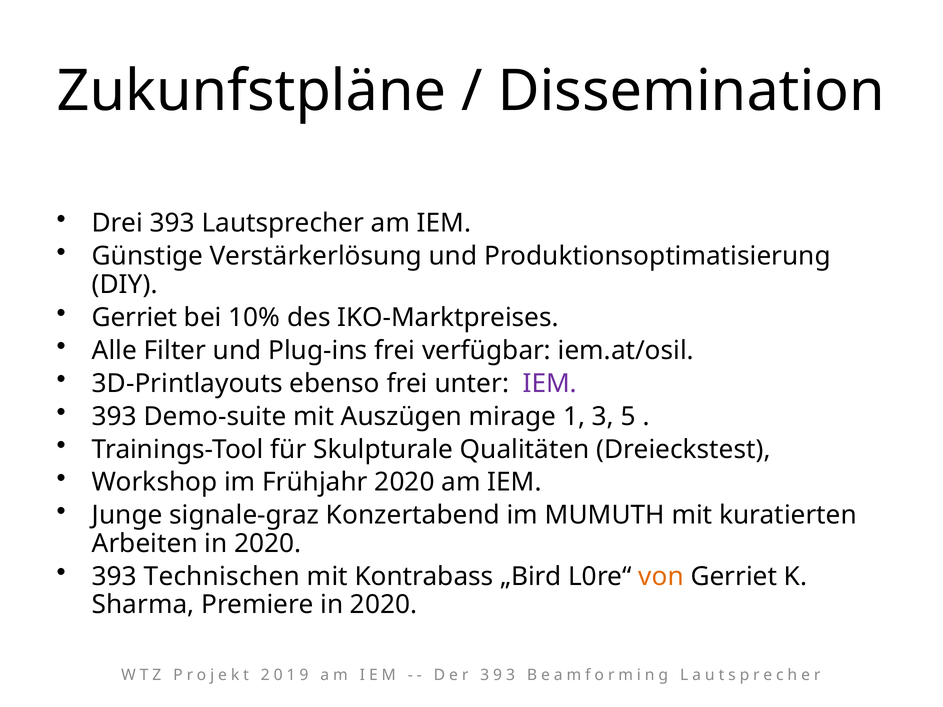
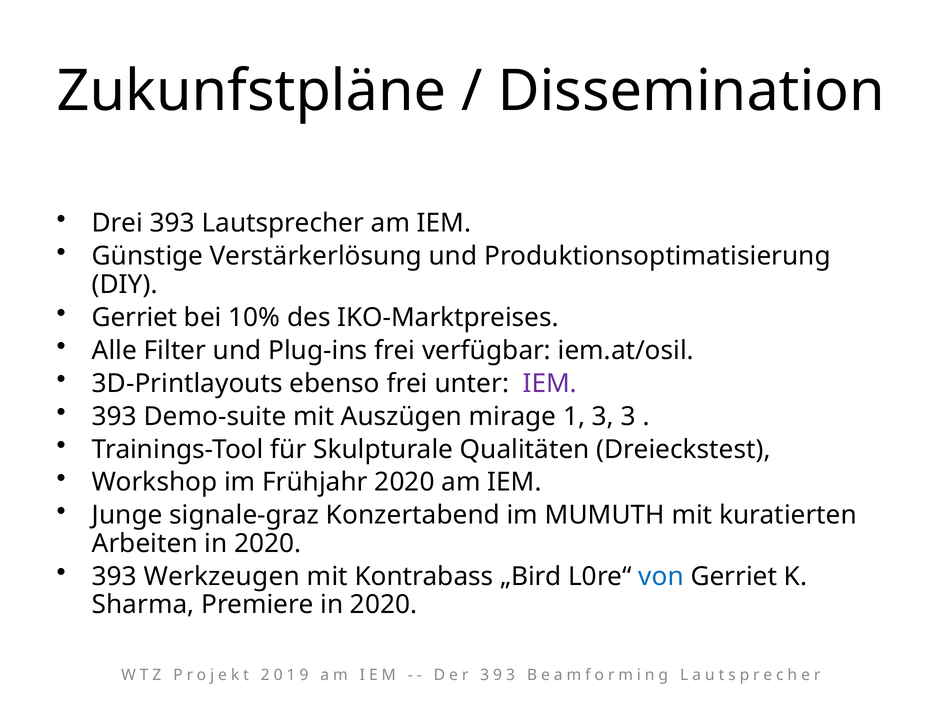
3 5: 5 -> 3 (628, 417)
Technischen: Technischen -> Werkzeugen (222, 577)
von colour: orange -> blue (661, 577)
